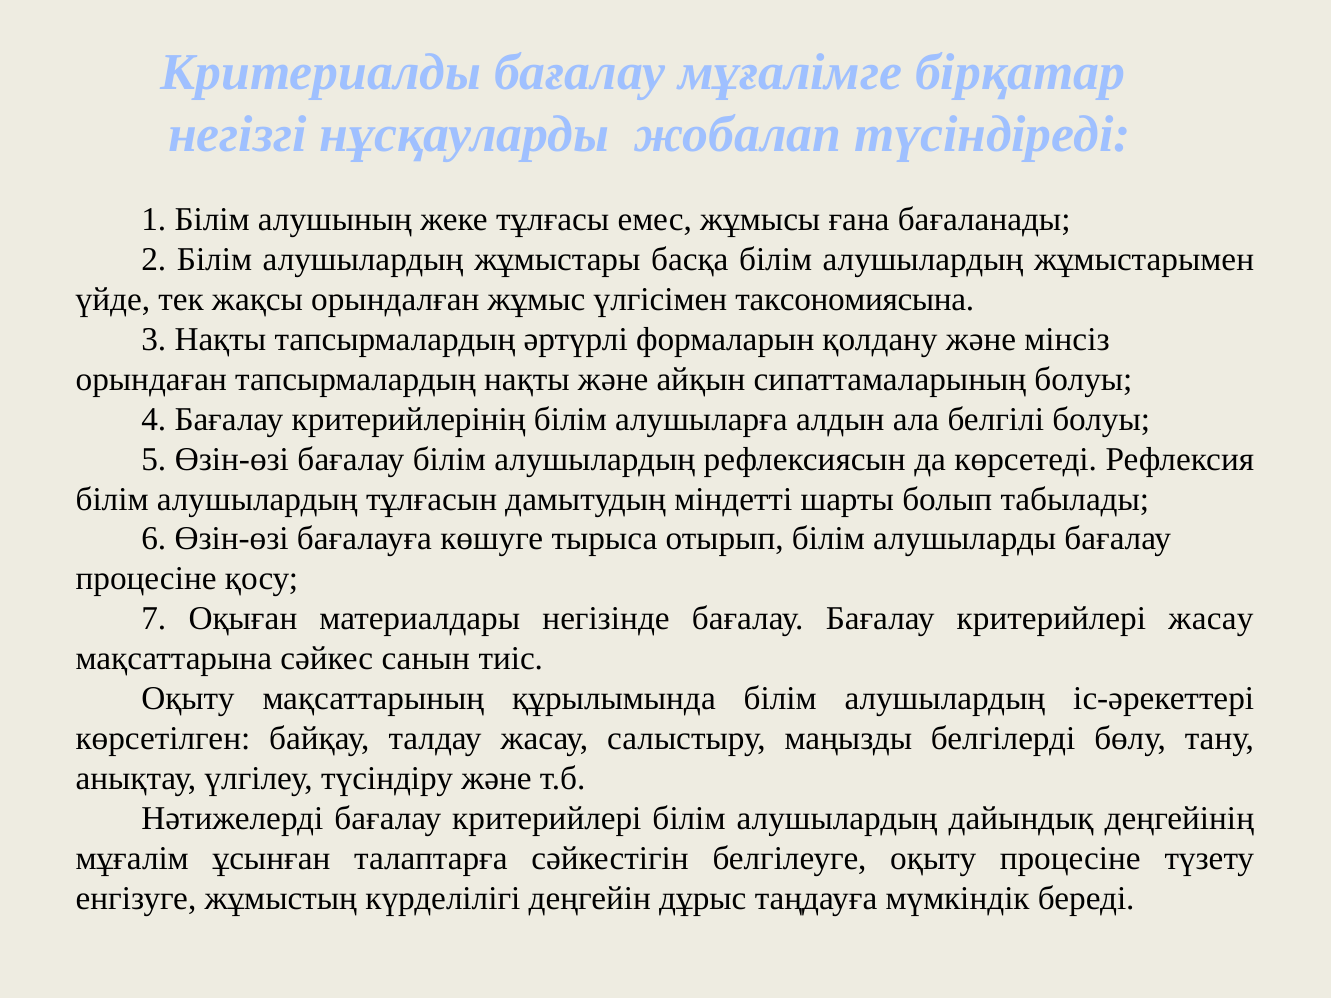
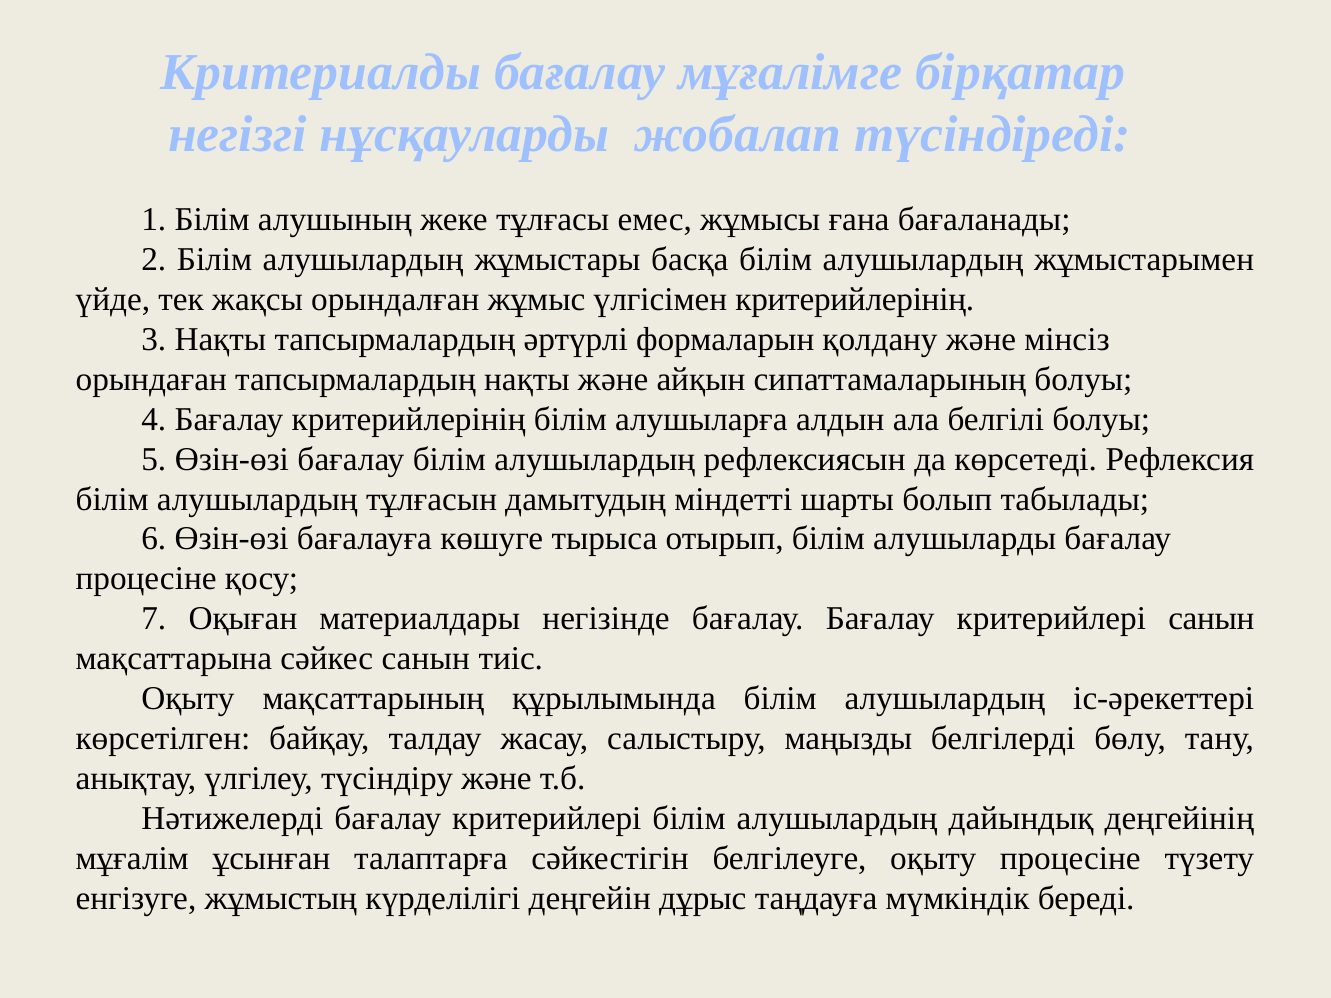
үлгісімен таксономиясына: таксономиясына -> критерийлерінің (855, 299)
критерийлері жасау: жасау -> санын (1211, 619)
